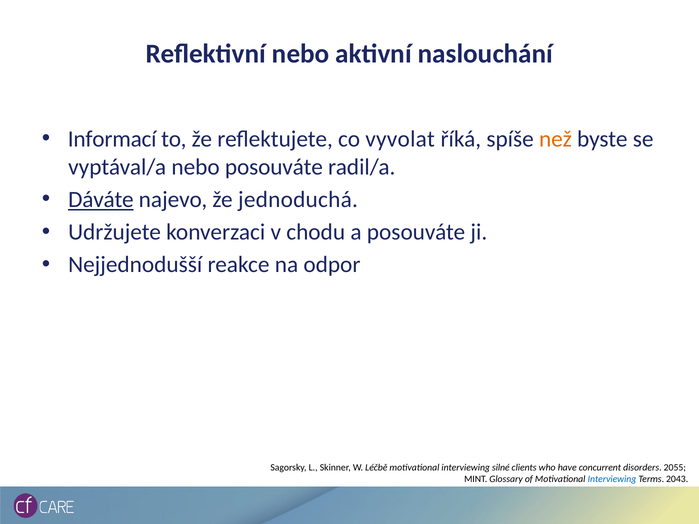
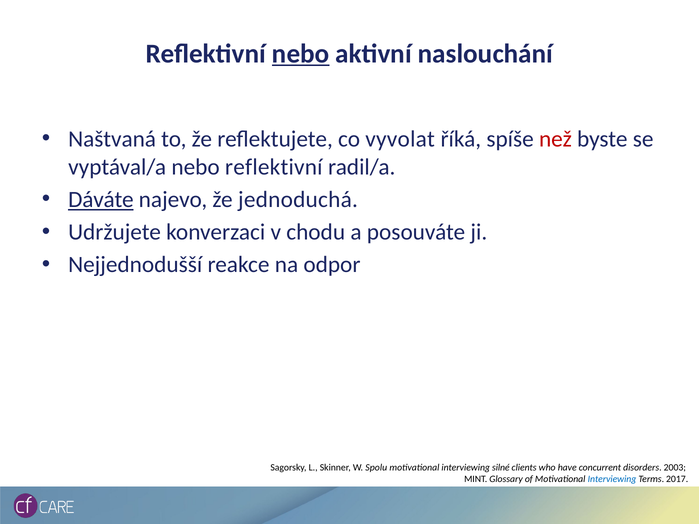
nebo underline: none -> present (301, 54)
Informací: Informací -> Naštvaná (112, 139)
než colour: orange -> red (555, 139)
nebo posouváte: posouváte -> reflektivní (274, 167)
Léčbě: Léčbě -> Spolu (376, 468)
2055: 2055 -> 2003 (675, 468)
2043: 2043 -> 2017 (677, 479)
